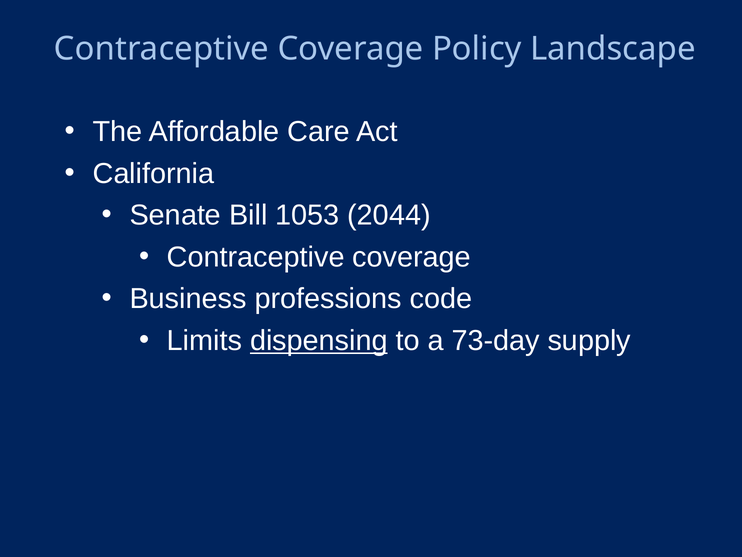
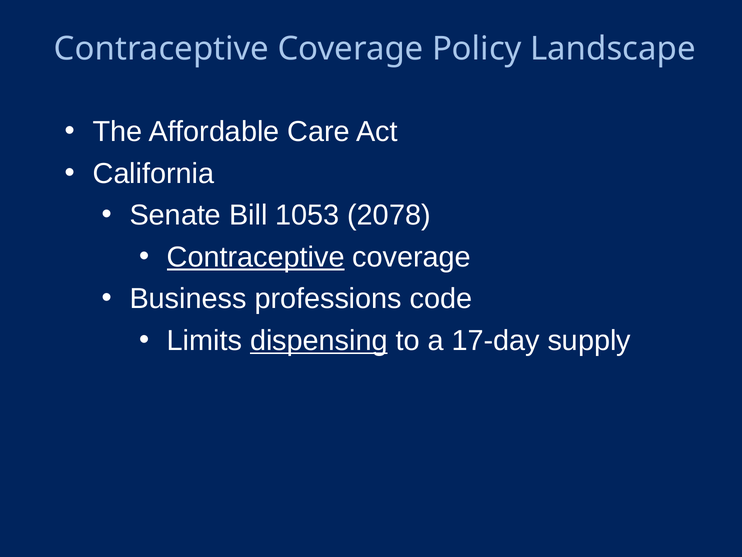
2044: 2044 -> 2078 (389, 215)
Contraceptive underline: none -> present (256, 257)
73-day: 73-day -> 17-day (496, 340)
